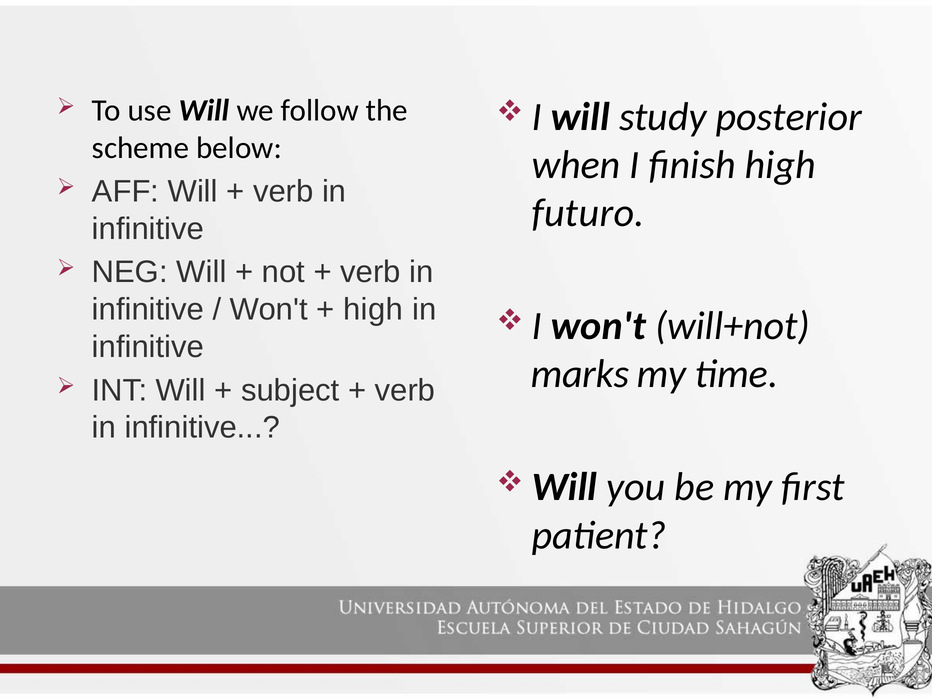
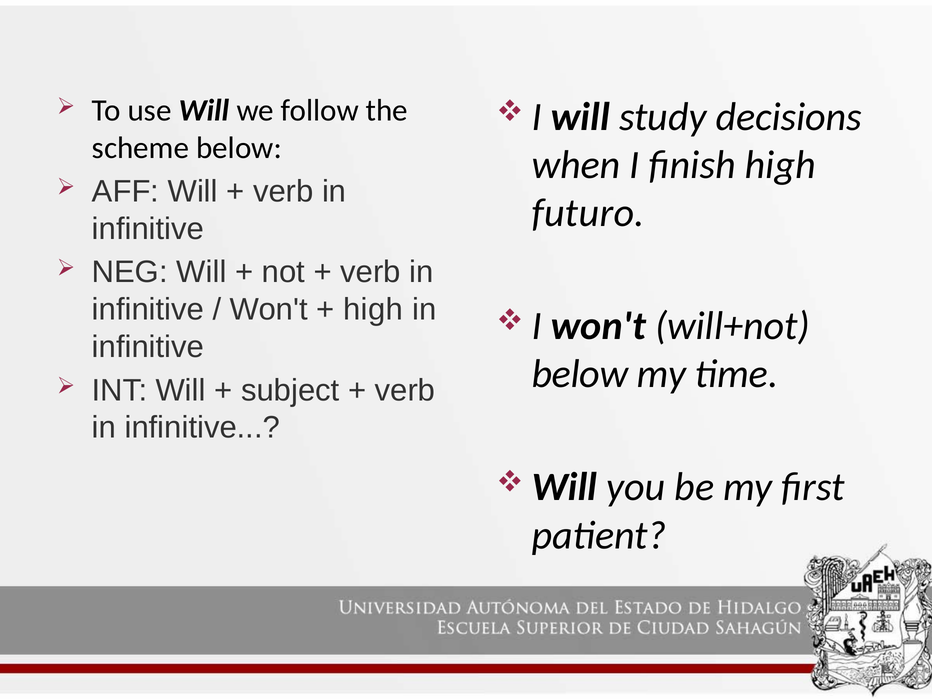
posterior: posterior -> decisions (789, 117)
marks: marks -> below (580, 374)
